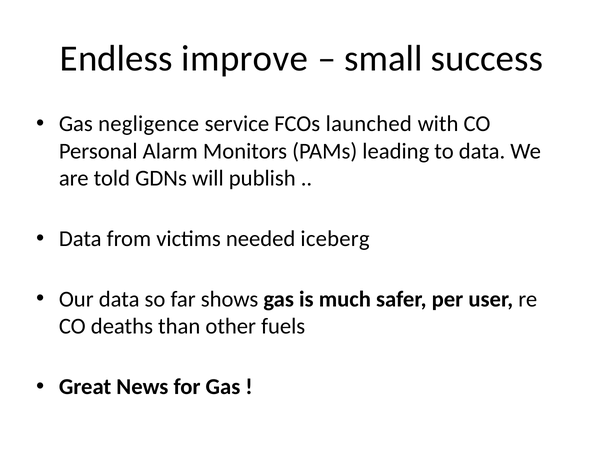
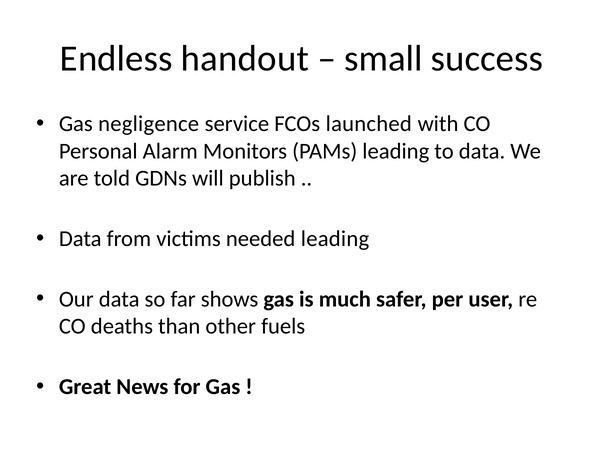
improve: improve -> handout (245, 58)
needed iceberg: iceberg -> leading (335, 239)
